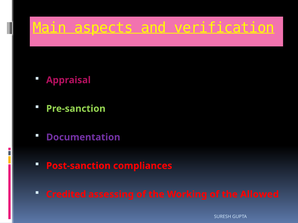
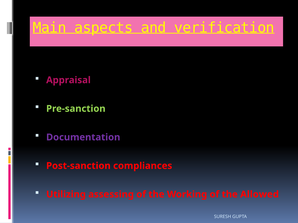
Credited: Credited -> Utilizing (66, 195)
